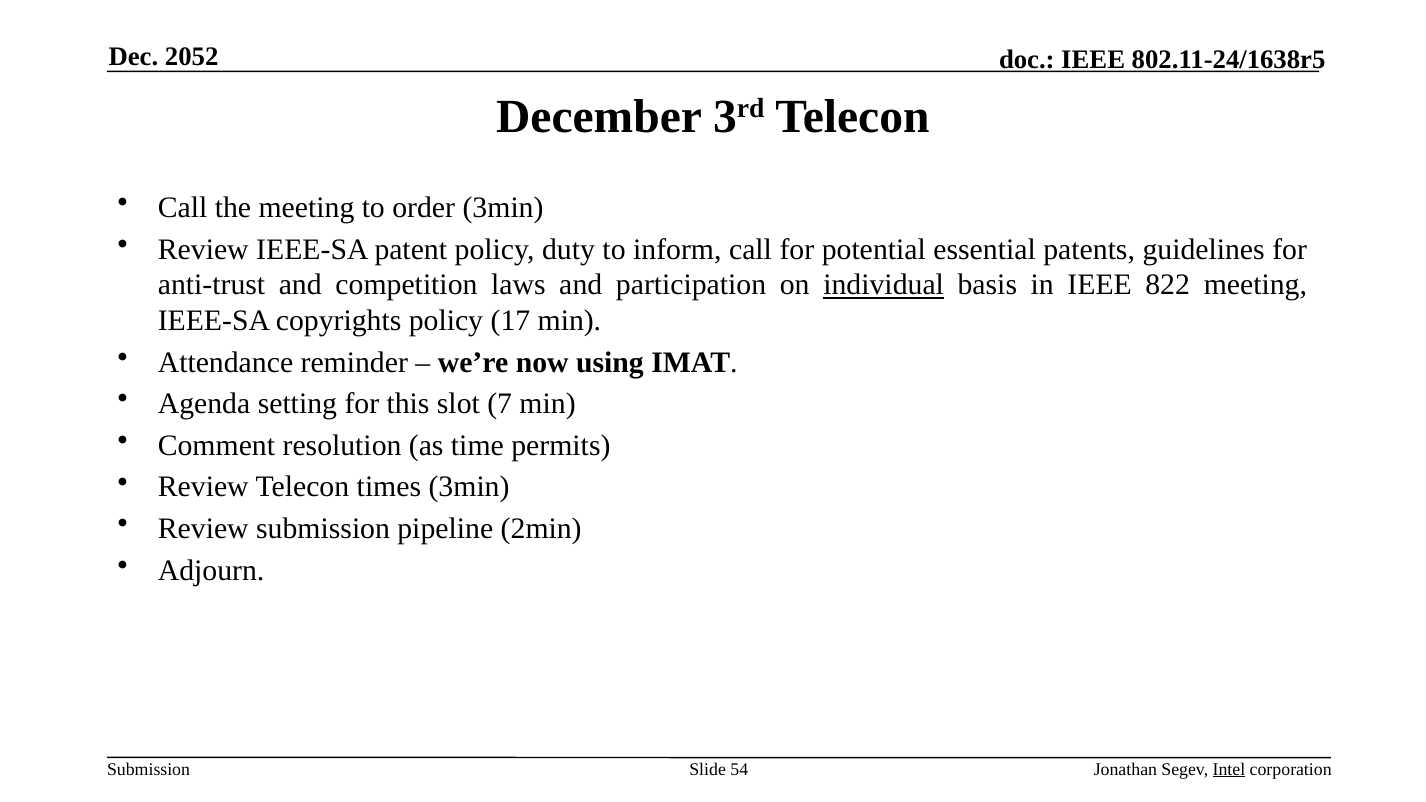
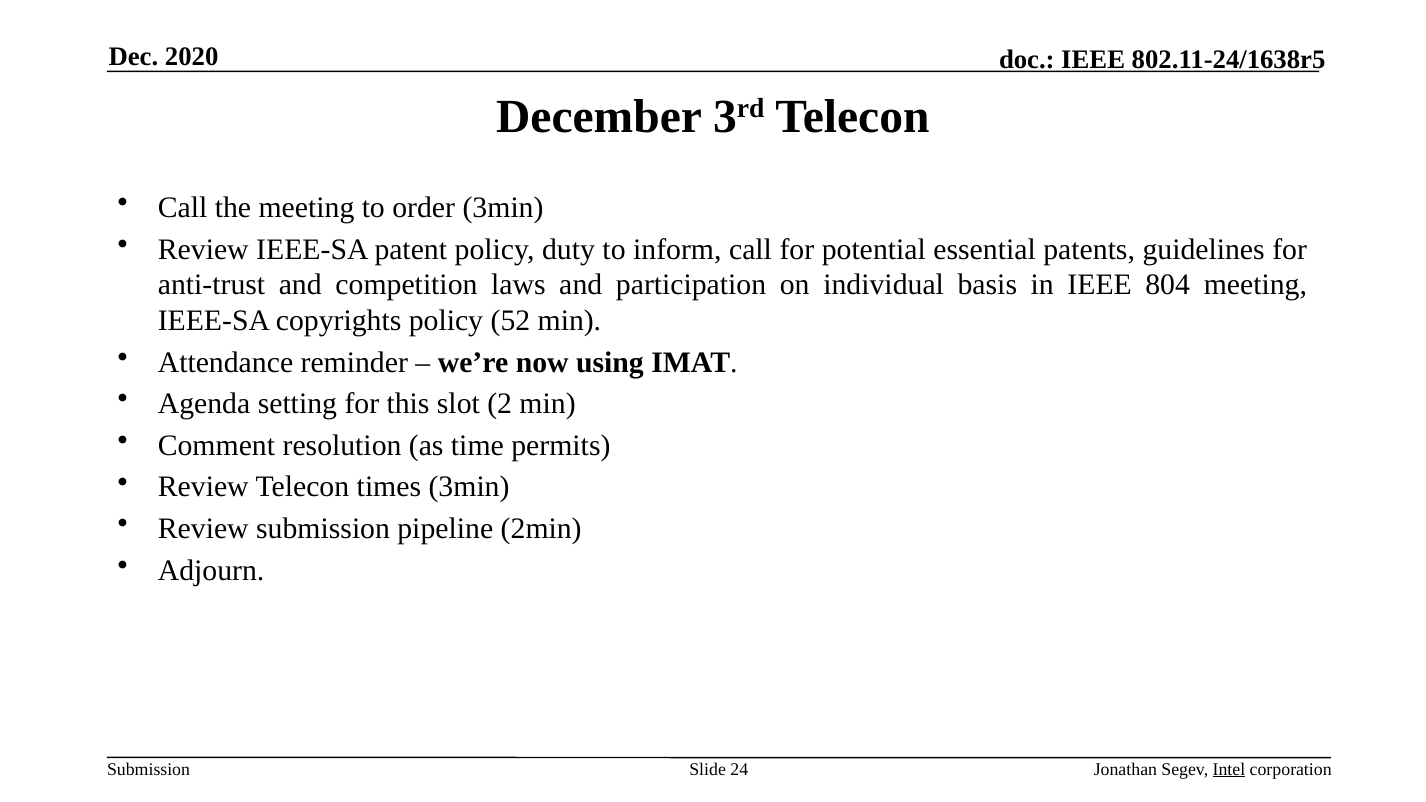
2052: 2052 -> 2020 (192, 57)
individual underline: present -> none (884, 285)
822: 822 -> 804 (1168, 285)
17: 17 -> 52 (510, 321)
7: 7 -> 2 (500, 404)
54: 54 -> 24 (739, 769)
